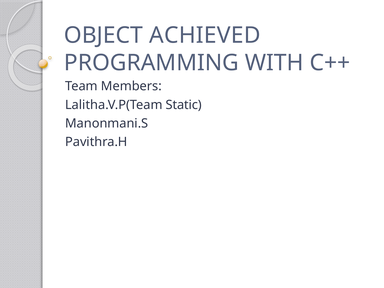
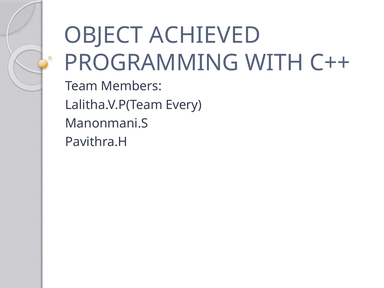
Static: Static -> Every (184, 105)
